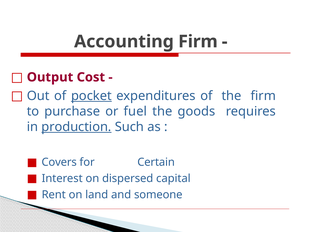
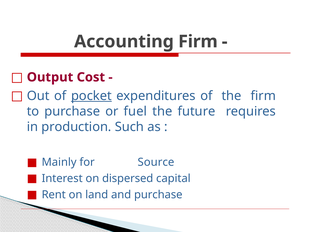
goods: goods -> future (196, 112)
production underline: present -> none (76, 127)
Covers: Covers -> Mainly (59, 163)
Certain: Certain -> Source (156, 163)
and someone: someone -> purchase (158, 195)
